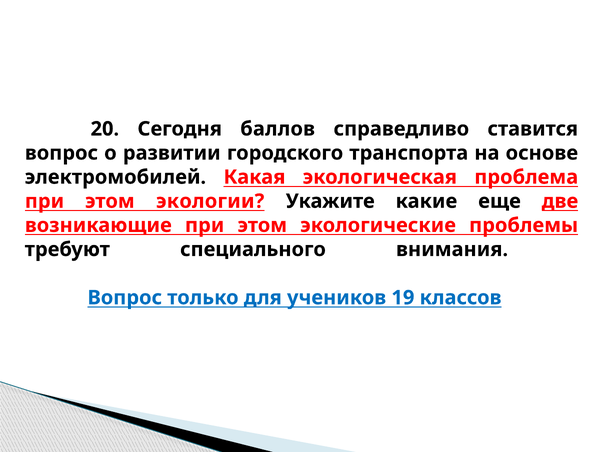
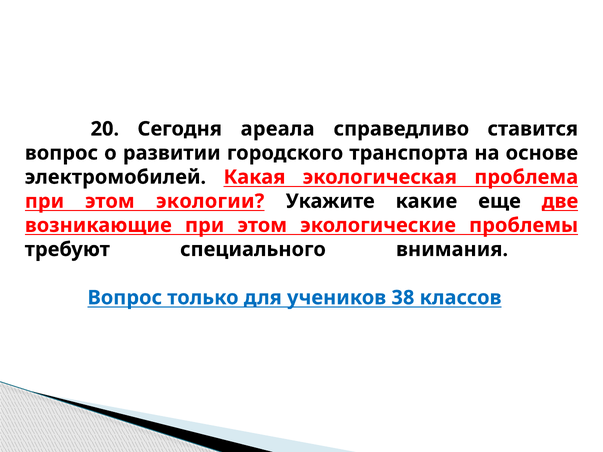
баллов: баллов -> ареала (278, 129)
19: 19 -> 38 (403, 298)
